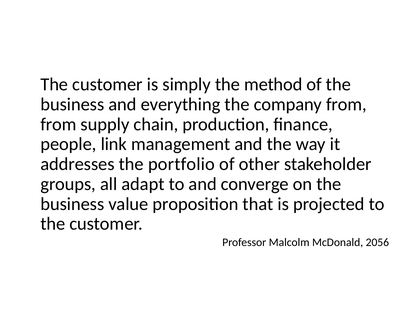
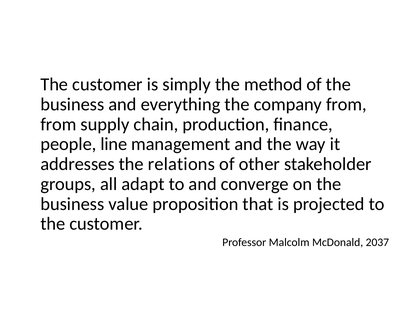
link: link -> line (114, 144)
portfolio: portfolio -> relations (181, 164)
2056: 2056 -> 2037 (377, 242)
